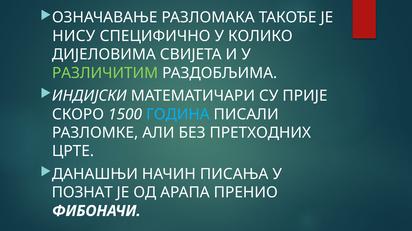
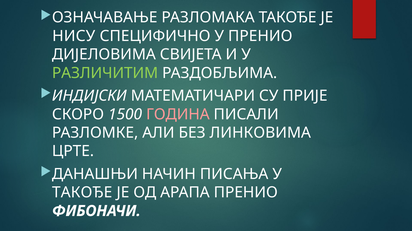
У КОЛИКО: КОЛИКО -> ПРЕНИО (260, 36)
ГОДИНА colour: light blue -> pink (178, 115)
ПРЕТХОДНИХ: ПРЕТХОДНИХ -> ЛИНКОВИМА (260, 133)
ПОЗНАТ: ПОЗНАТ -> ТАКОЂЕ (82, 193)
